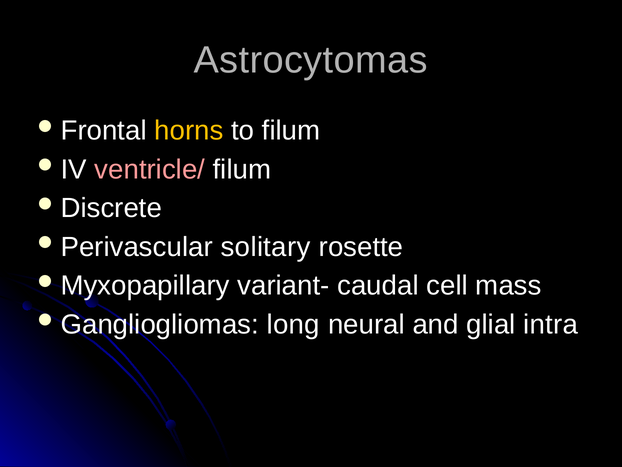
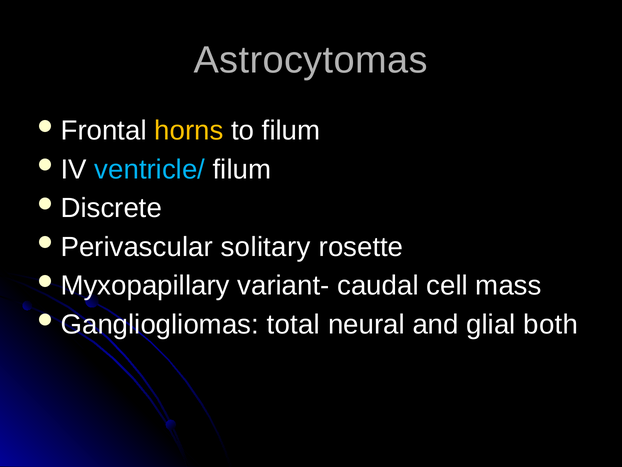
ventricle/ colour: pink -> light blue (150, 169)
long: long -> total (293, 324)
intra: intra -> both (551, 324)
